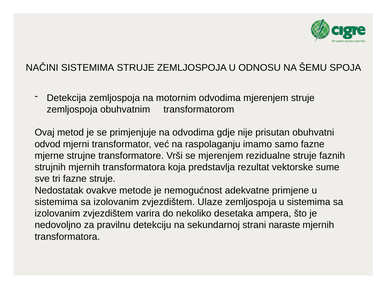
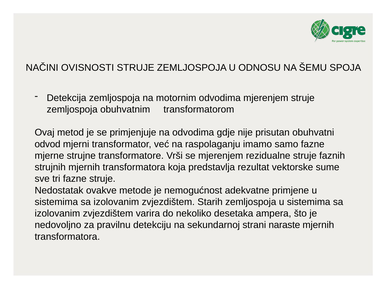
NAČINI SISTEMIMA: SISTEMIMA -> OVISNOSTI (88, 68)
Ulaze: Ulaze -> Starih (210, 202)
